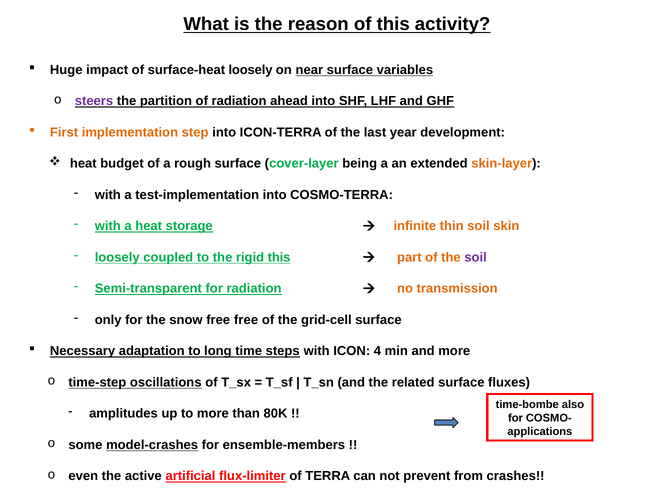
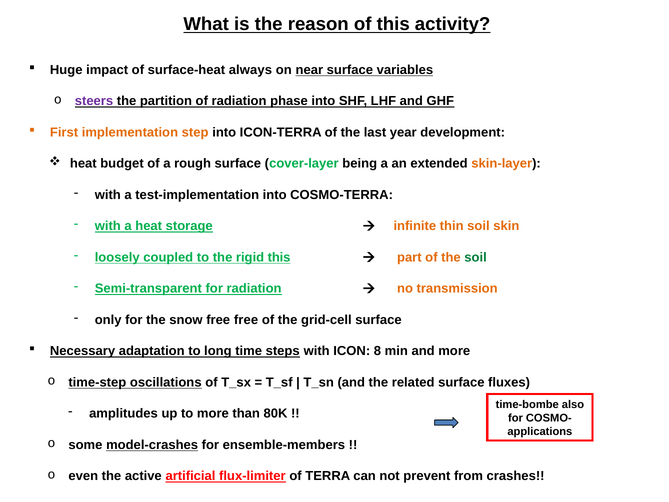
surface-heat loosely: loosely -> always (250, 70)
ahead: ahead -> phase (289, 101)
soil colour: purple -> green (476, 257)
4: 4 -> 8 (377, 351)
